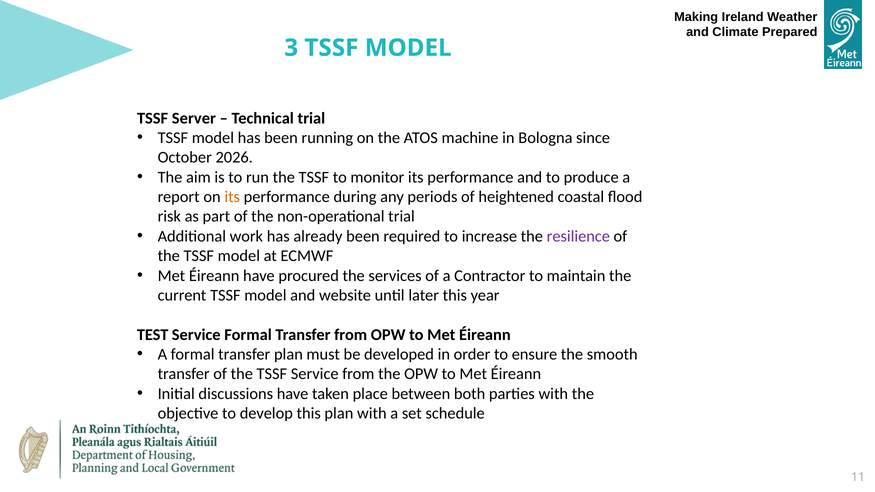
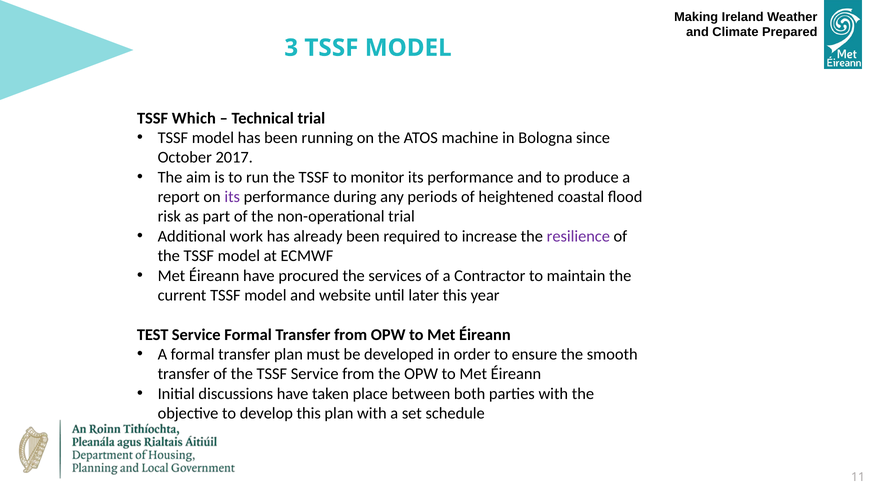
Server: Server -> Which (194, 118)
2026: 2026 -> 2017 (234, 158)
its colour: orange -> purple (232, 197)
